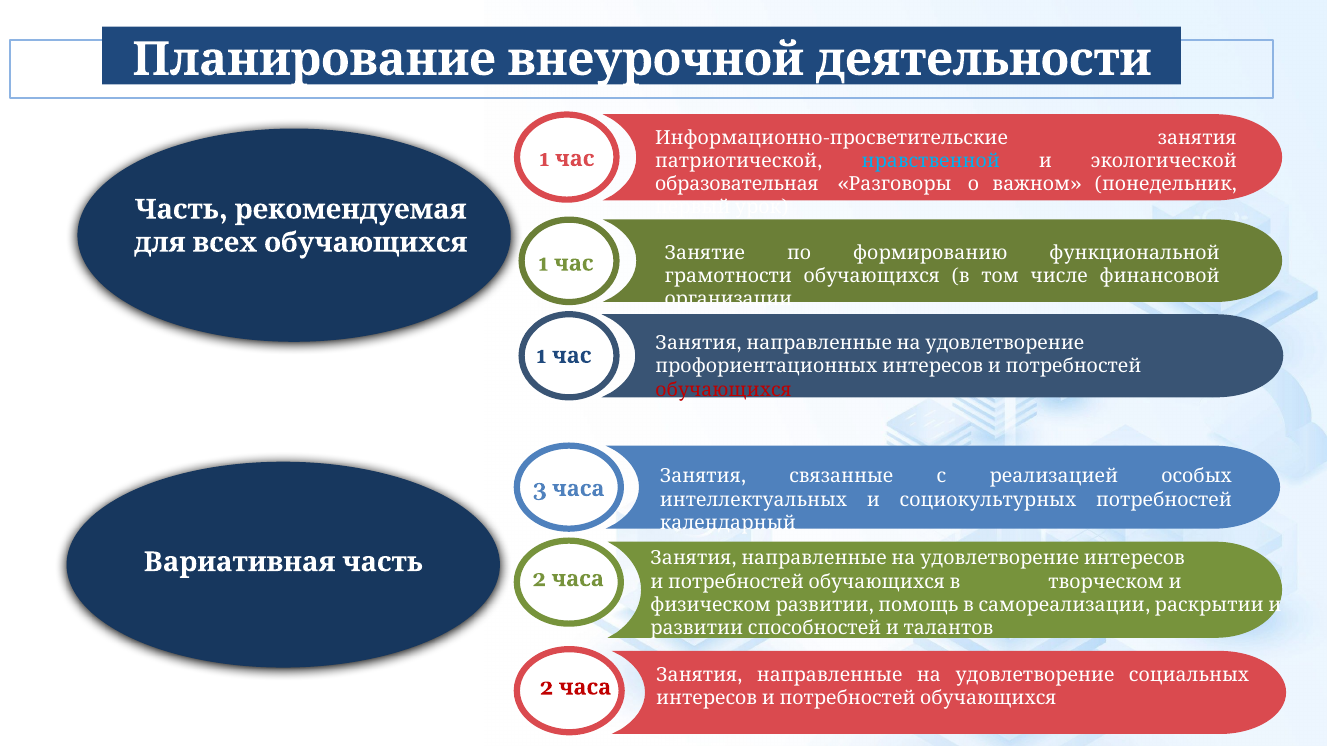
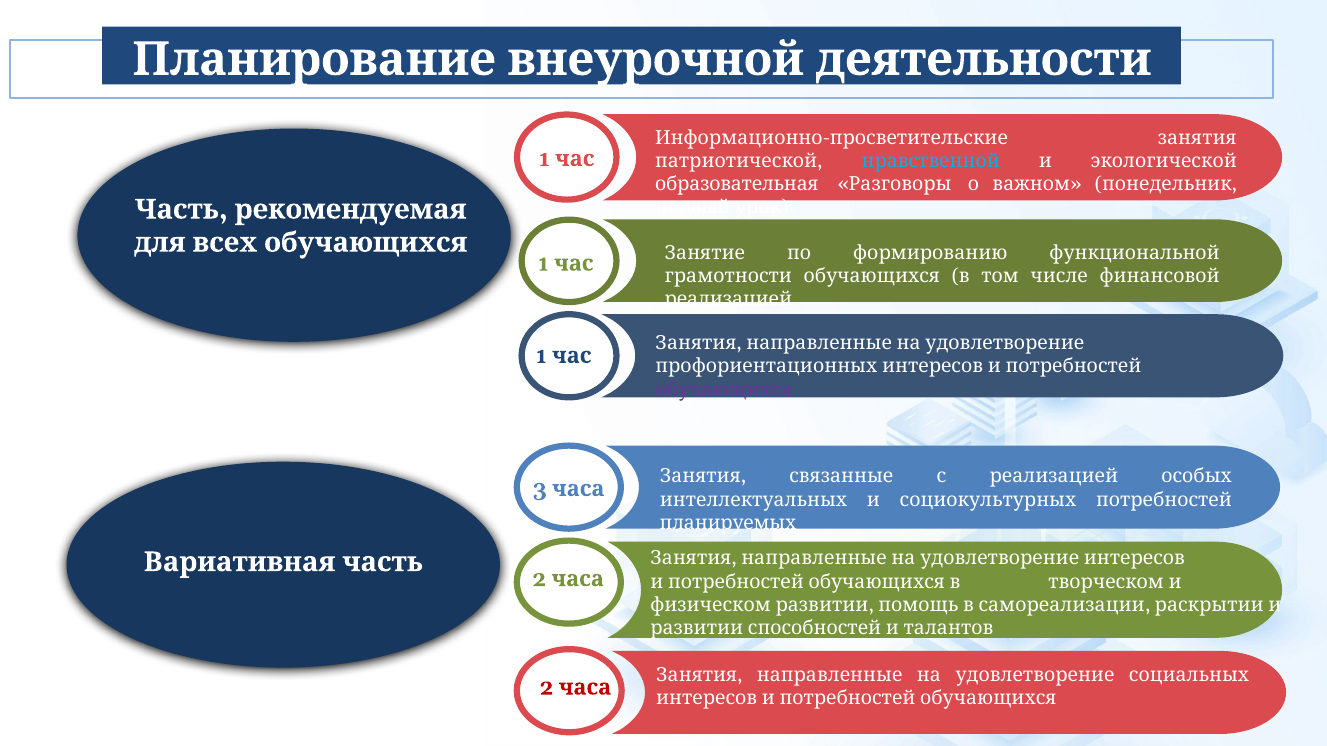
организации: организации -> реализацией (728, 300)
обучающихся colour: red -> purple (724, 390)
календарный: календарный -> планируемых (728, 523)
